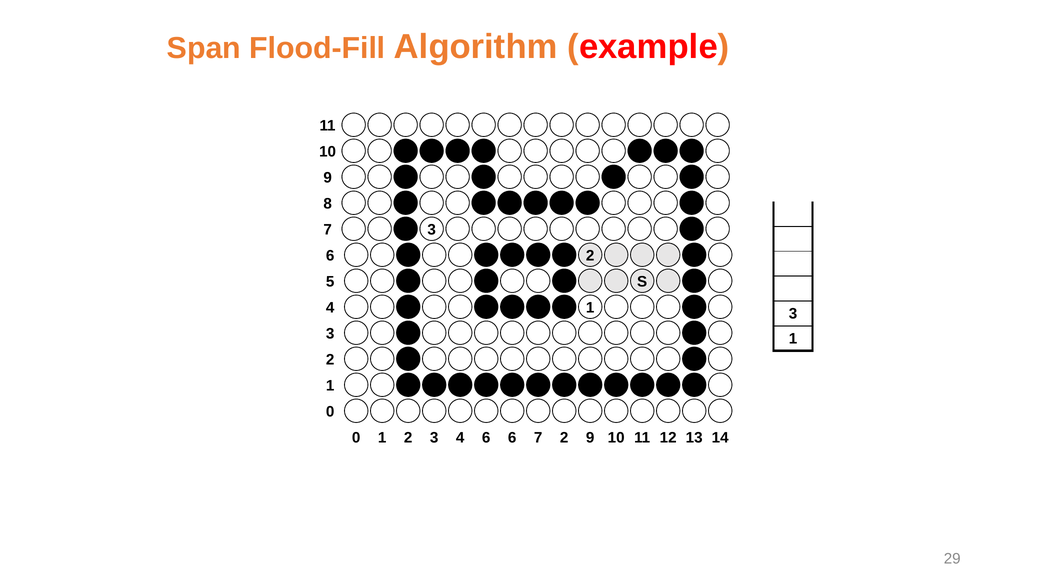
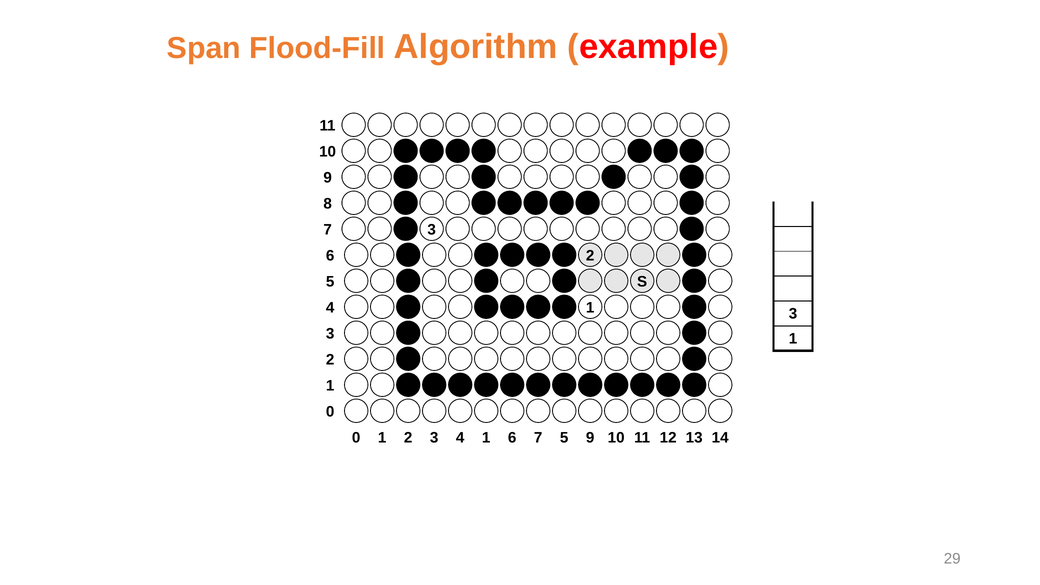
3 4 6: 6 -> 1 (486, 438)
7 2: 2 -> 5 (564, 438)
